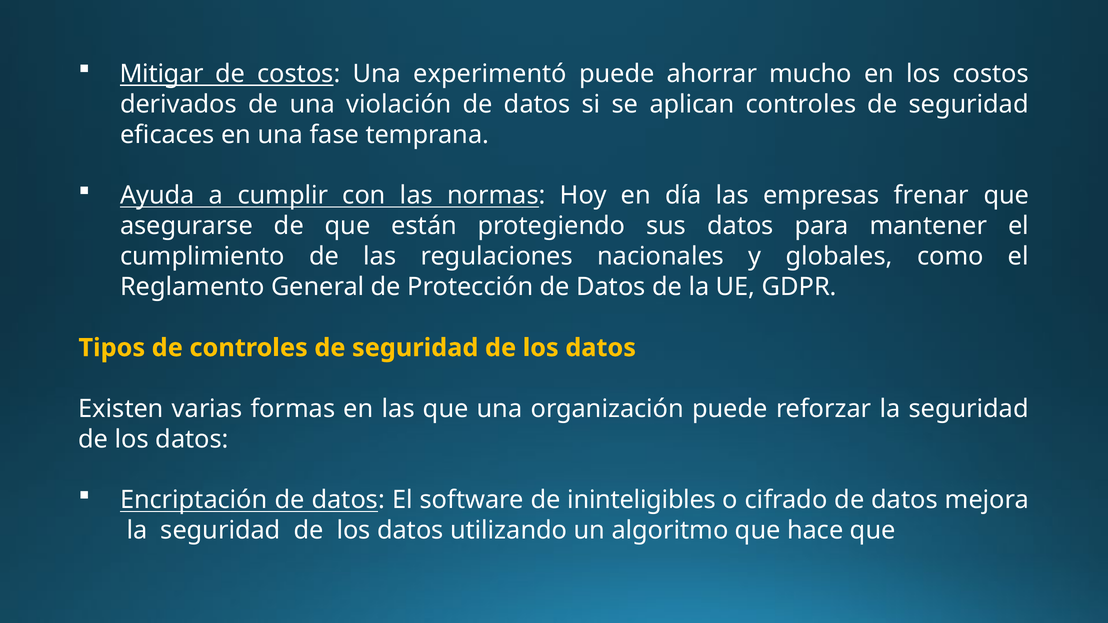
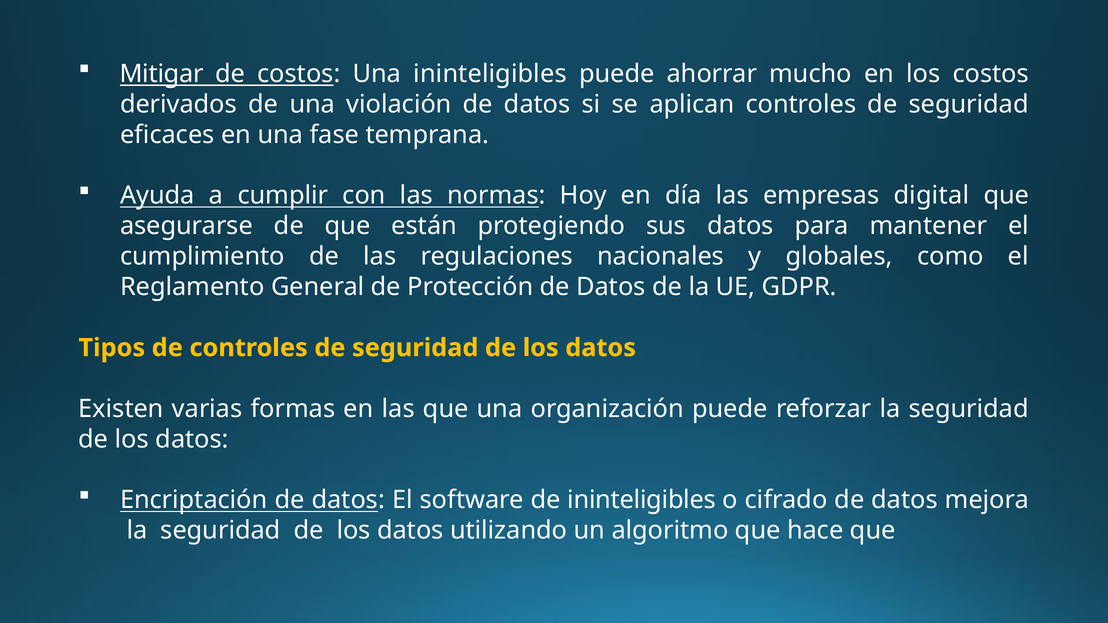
Una experimentó: experimentó -> ininteligibles (490, 74)
frenar: frenar -> digital (931, 196)
